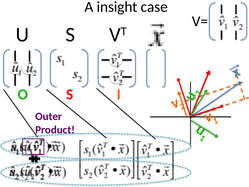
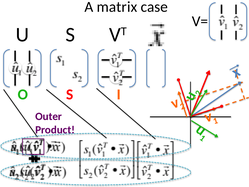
insight: insight -> matrix (117, 7)
